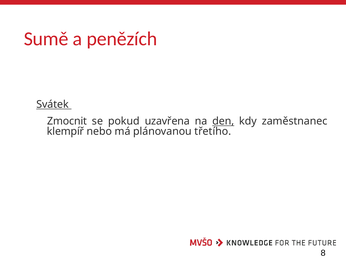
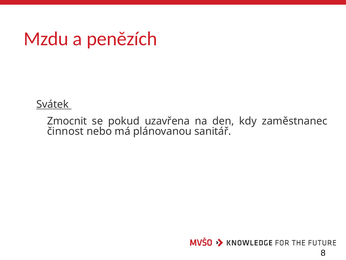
Sumě: Sumě -> Mzdu (46, 39)
den underline: present -> none (223, 121)
klempíř: klempíř -> činnost (65, 131)
třetího: třetího -> sanitář (213, 131)
